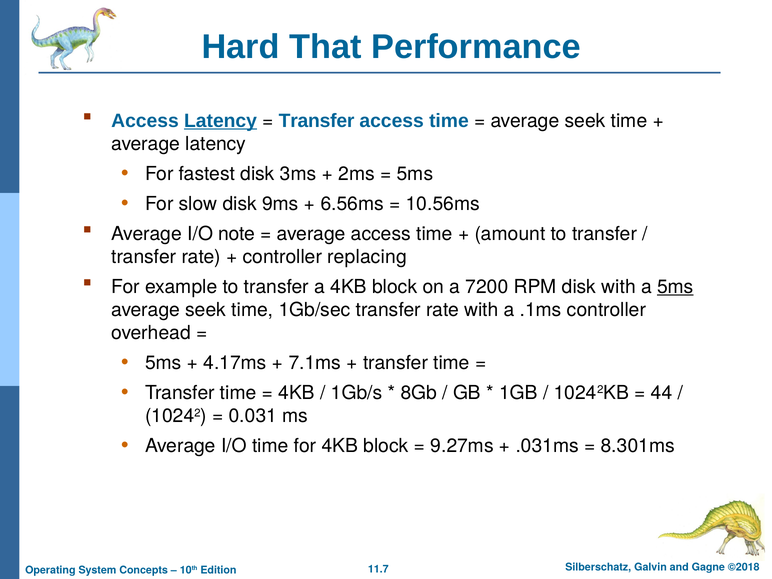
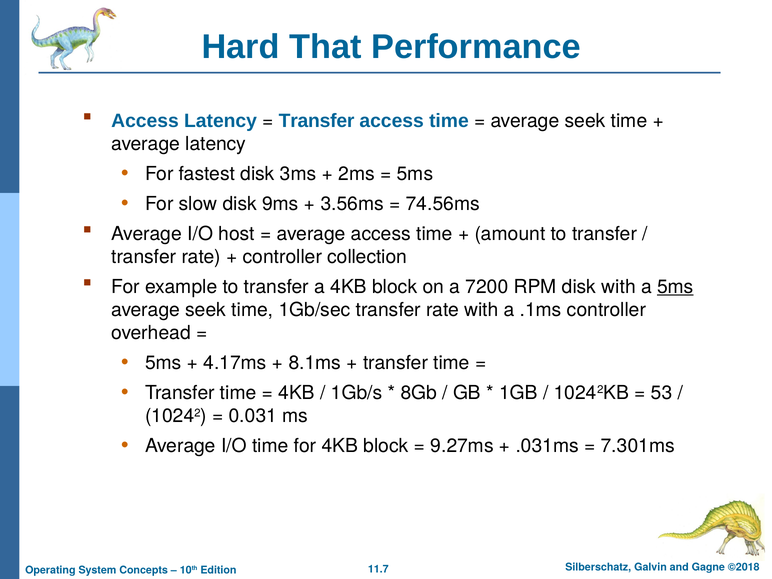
Latency underline: present -> none (221, 121)
6.56ms: 6.56ms -> 3.56ms (352, 204)
10.56ms: 10.56ms -> 74.56ms (443, 204)
note: note -> host (237, 234)
replacing: replacing -> collection (367, 257)
7.1ms: 7.1ms -> 8.1ms (315, 363)
44: 44 -> 53 (662, 393)
8.301ms: 8.301ms -> 7.301ms (638, 446)
